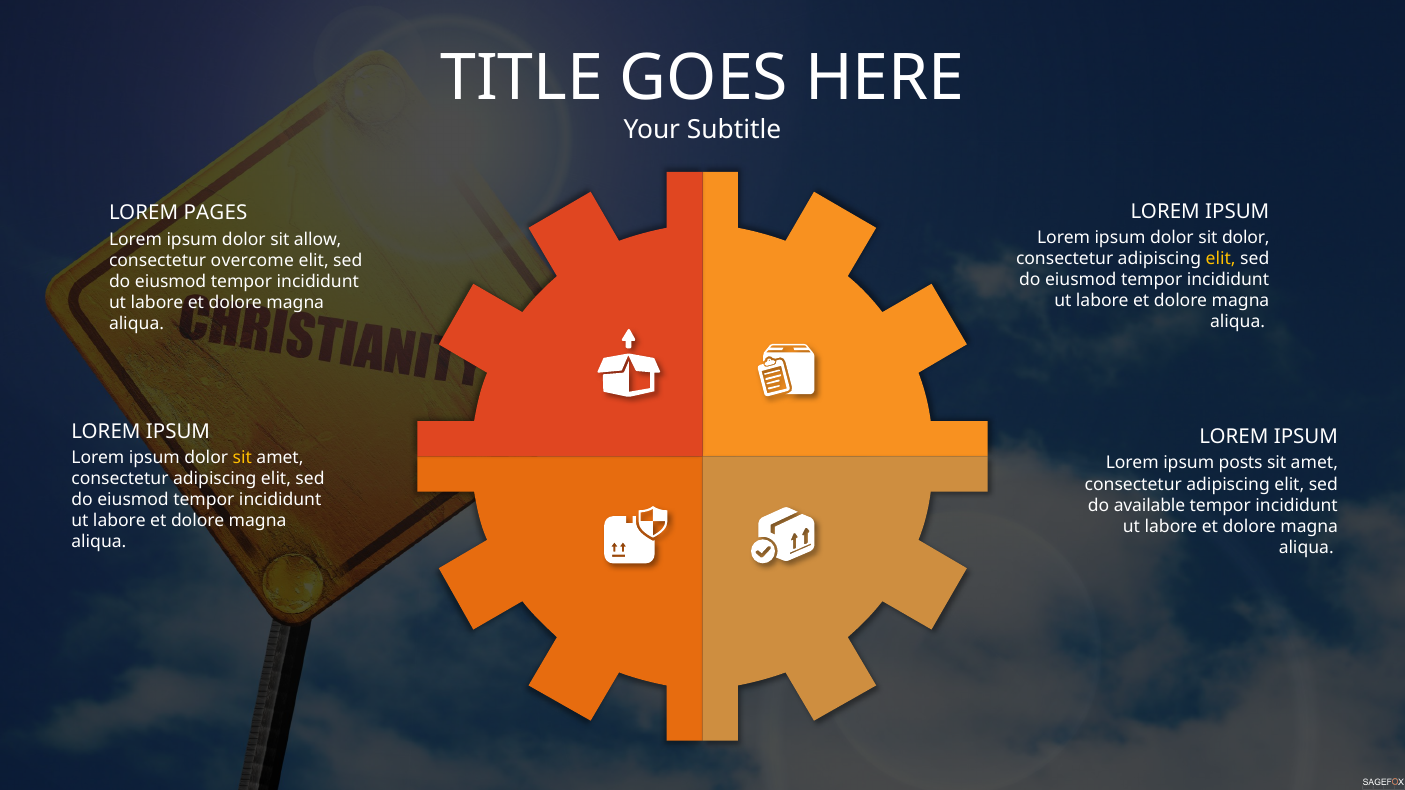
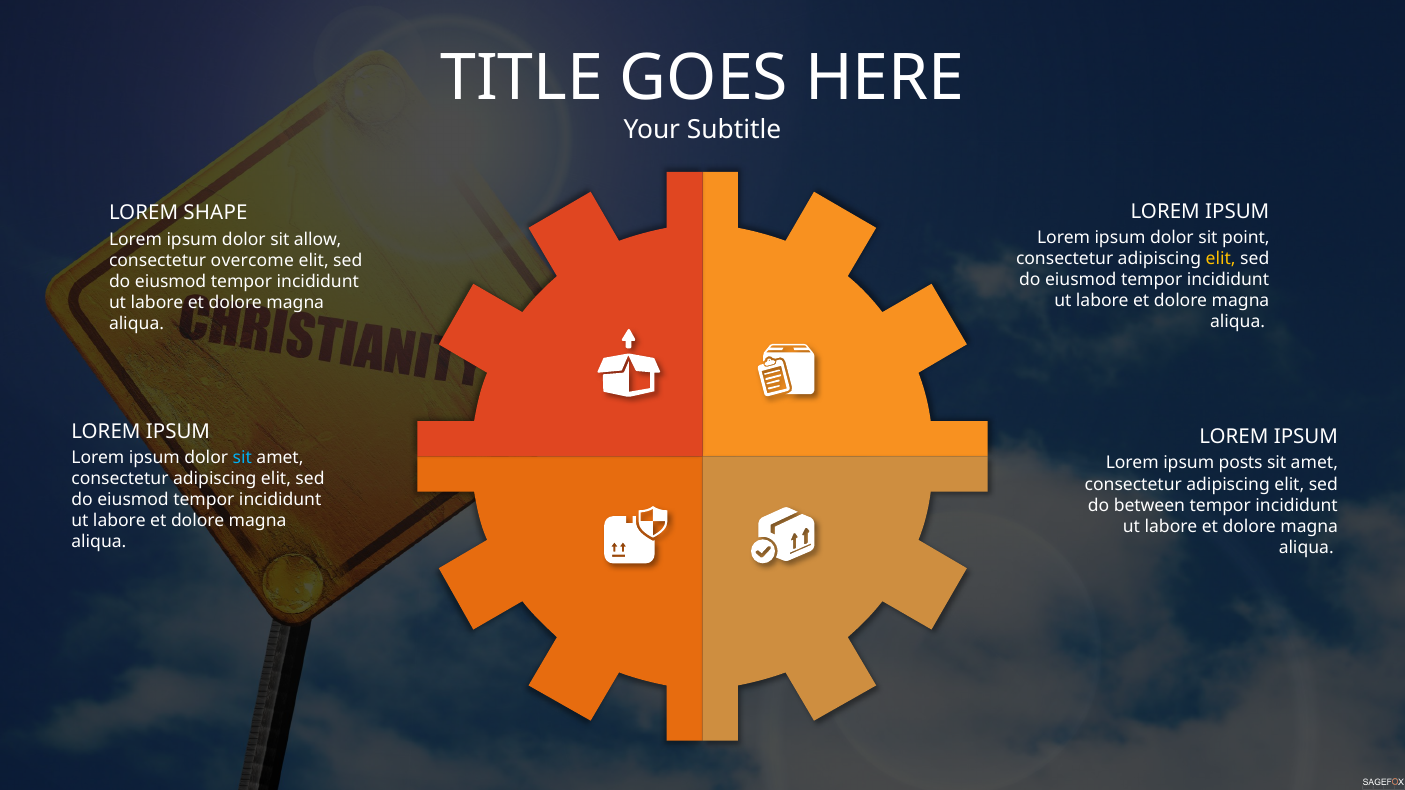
PAGES: PAGES -> SHAPE (215, 213)
sit dolor: dolor -> point (1246, 237)
sit colour: yellow -> light blue (242, 458)
available: available -> between (1149, 505)
